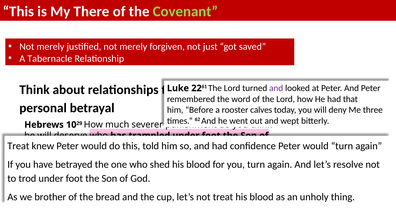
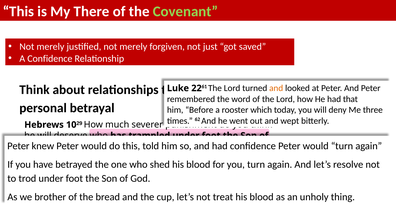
A Tabernacle: Tabernacle -> Confidence (50, 58)
and colour: purple -> orange (276, 88)
rooster calves: calves -> which (261, 110)
Treat: Treat -> Peter (18, 146)
